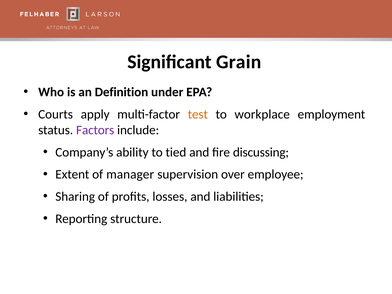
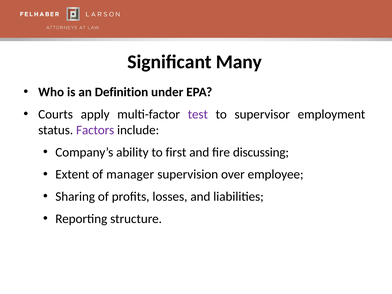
Grain: Grain -> Many (239, 62)
test colour: orange -> purple (198, 114)
workplace: workplace -> supervisor (262, 114)
tied: tied -> first (176, 152)
